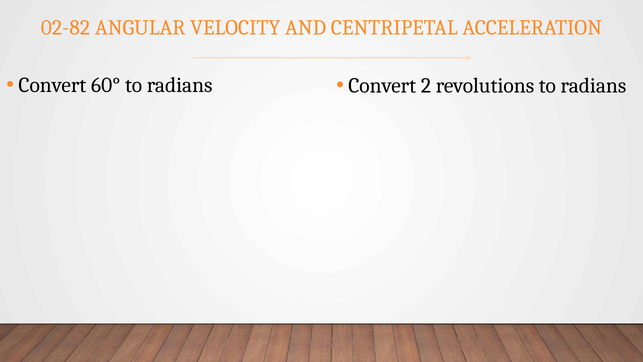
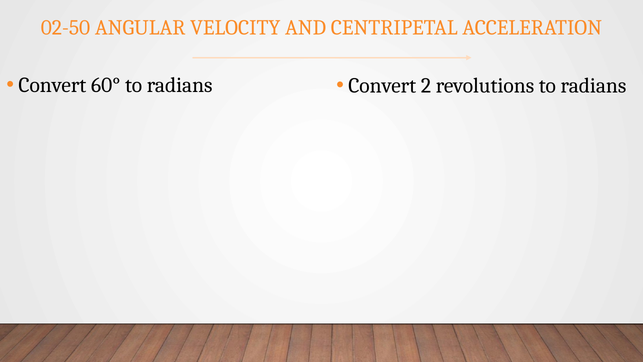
02-82: 02-82 -> 02-50 (65, 28)
